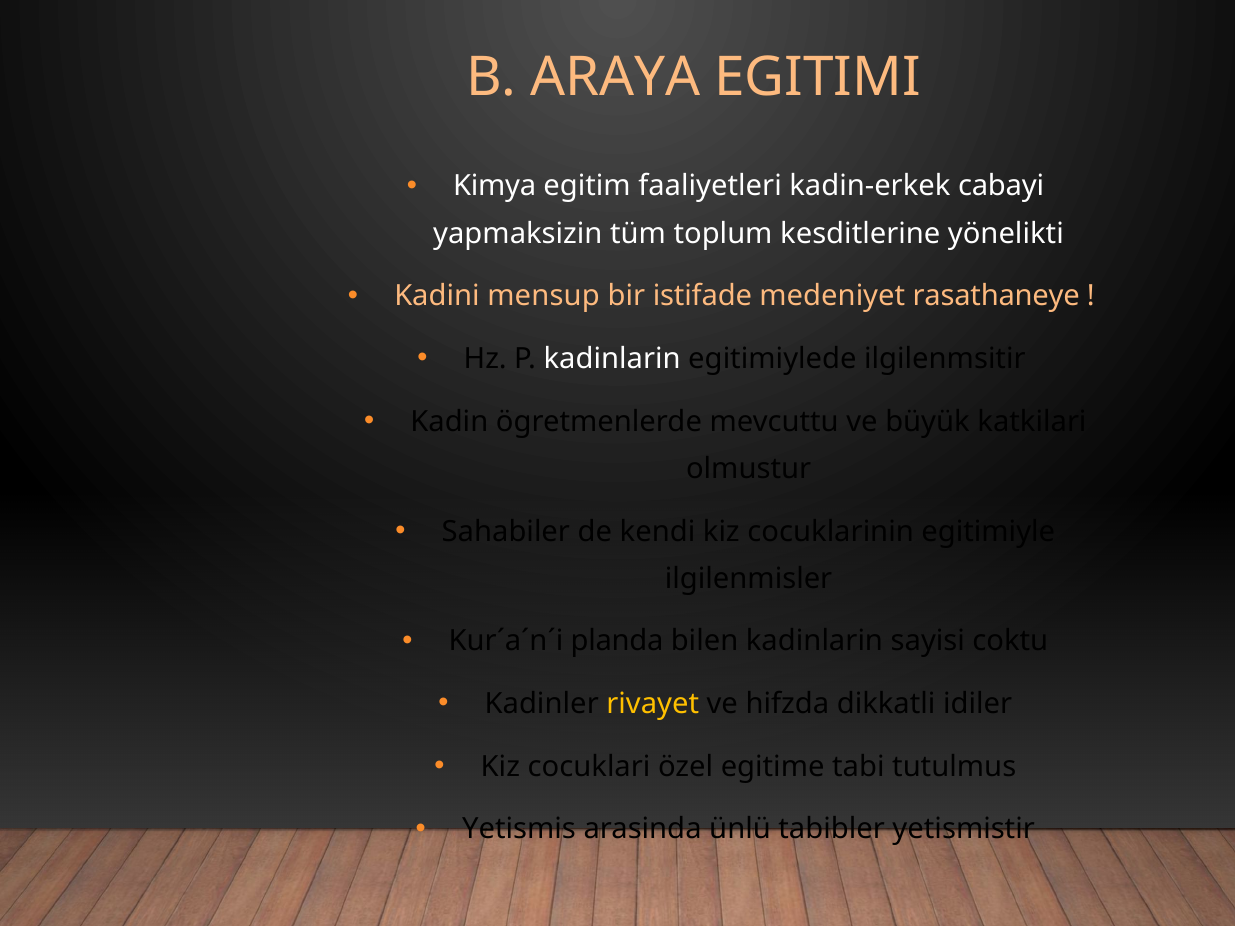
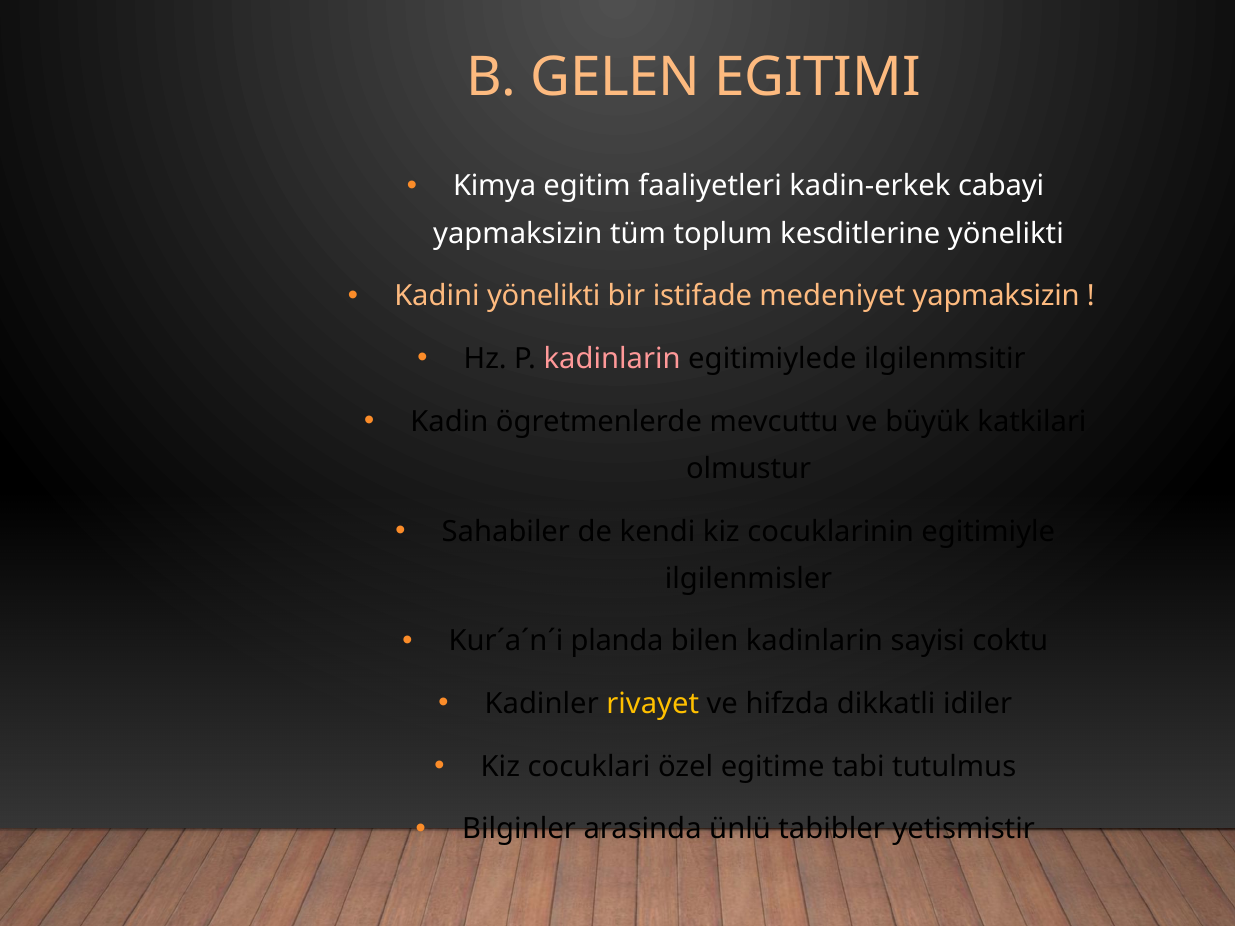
ARAYA: ARAYA -> GELEN (615, 78)
Kadini mensup: mensup -> yönelikti (544, 296)
medeniyet rasathaneye: rasathaneye -> yapmaksizin (996, 296)
kadinlarin colour: white -> pink (612, 359)
Yetismis: Yetismis -> Bilginler (519, 829)
